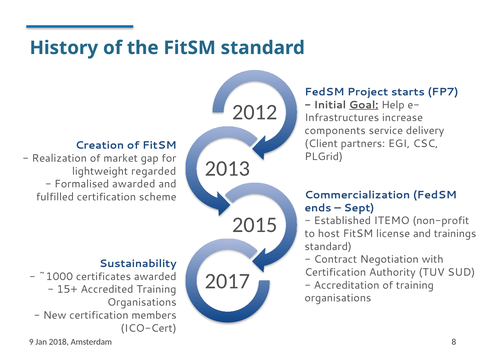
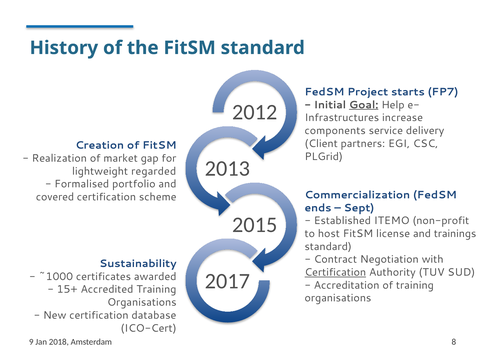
Formalised awarded: awarded -> portfolio (134, 184)
fulfilled: fulfilled -> covered (55, 197)
Certification underline: none -> present (335, 273)
members: members -> database (154, 316)
